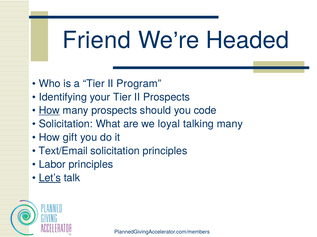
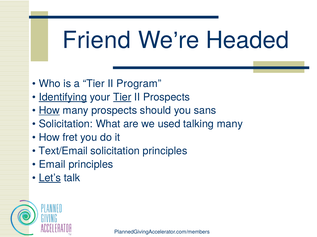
Identifying underline: none -> present (63, 97)
Tier underline: none -> present (122, 97)
code: code -> sans (205, 111)
loyal: loyal -> used (169, 124)
gift: gift -> fret (70, 138)
Labor: Labor -> Email (52, 165)
